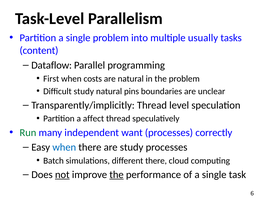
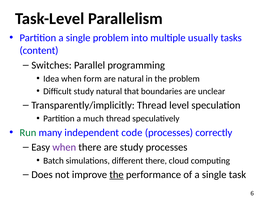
Dataflow: Dataflow -> Switches (52, 65)
First: First -> Idea (51, 78)
costs: costs -> form (93, 78)
pins: pins -> that (132, 91)
affect: affect -> much (93, 118)
want: want -> code (132, 132)
when colour: blue -> purple (64, 147)
not underline: present -> none (62, 174)
